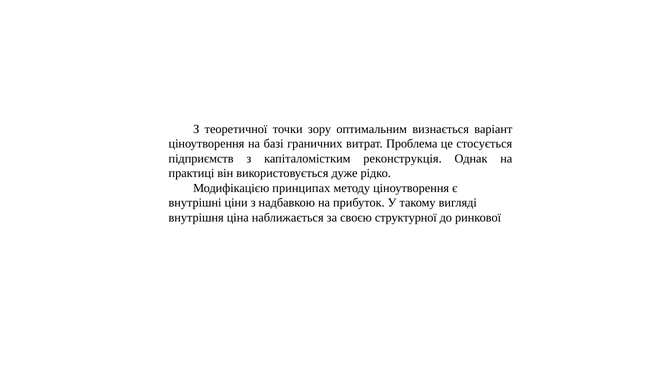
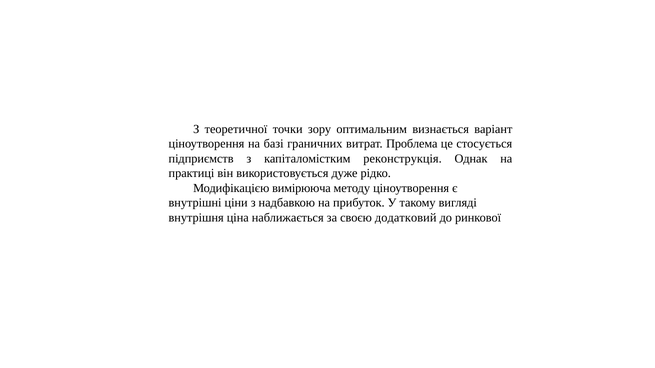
принципах: принципах -> вимірююча (301, 188)
структурної: структурної -> додатковий (406, 218)
